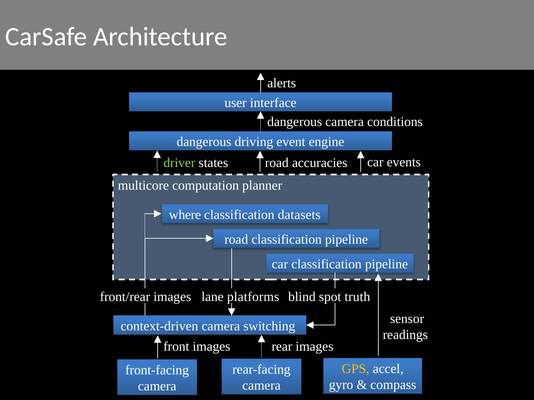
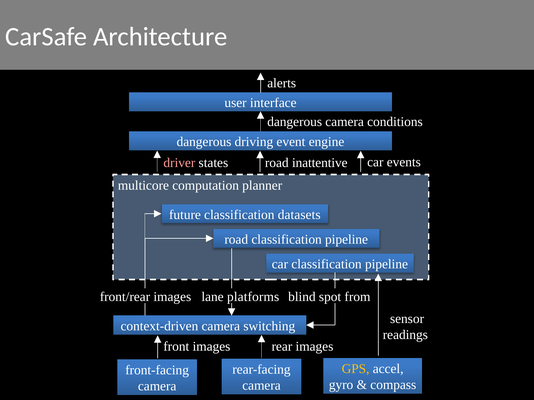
driver colour: light green -> pink (179, 163)
accuracies: accuracies -> inattentive (320, 163)
where: where -> future (185, 215)
truth: truth -> from (357, 297)
